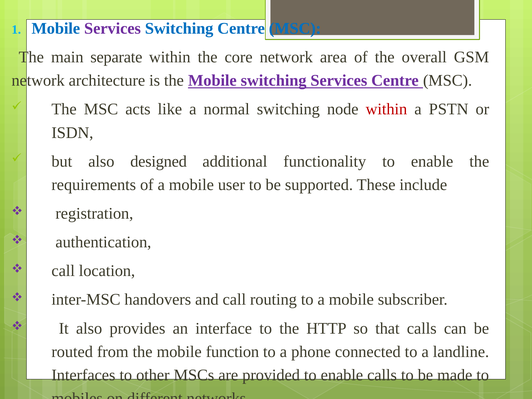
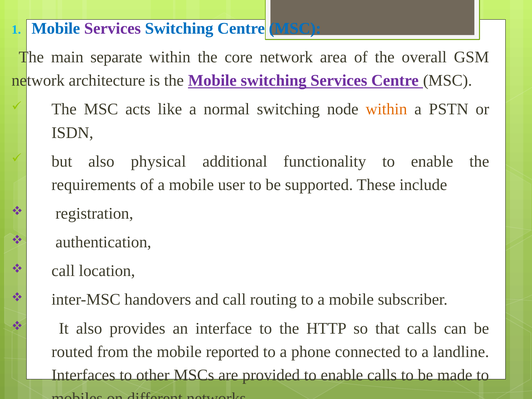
within colour: red -> orange (386, 109)
designed: designed -> physical (158, 161)
function: function -> reported (232, 352)
